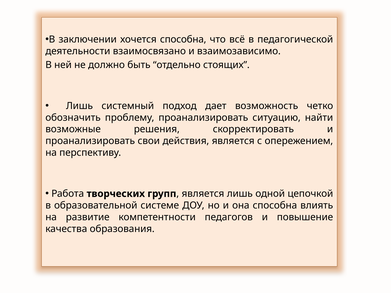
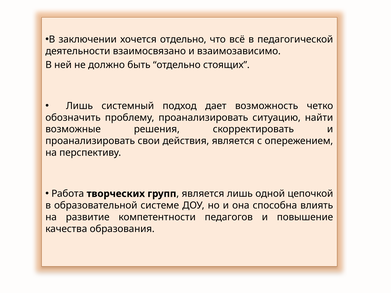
хочется способна: способна -> отдельно (183, 39)
